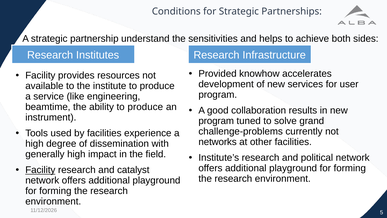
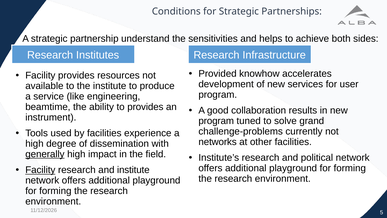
ability to produce: produce -> provides (145, 107)
generally underline: none -> present (45, 154)
and catalyst: catalyst -> institute (133, 170)
